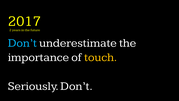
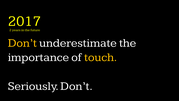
Don’t colour: light blue -> yellow (22, 43)
